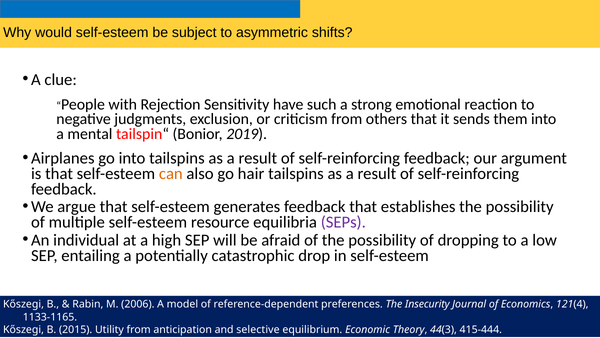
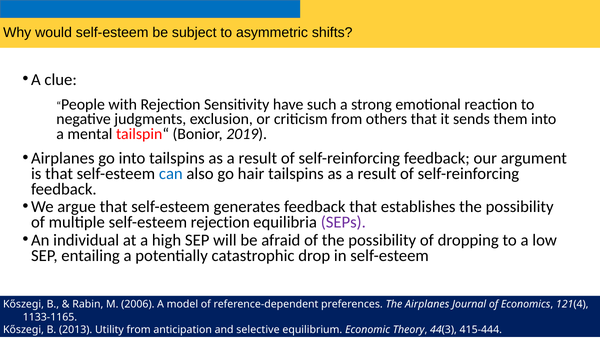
can colour: orange -> blue (171, 173)
self-esteem resource: resource -> rejection (220, 222)
The Insecurity: Insecurity -> Airplanes (427, 304)
2015: 2015 -> 2013 (76, 329)
